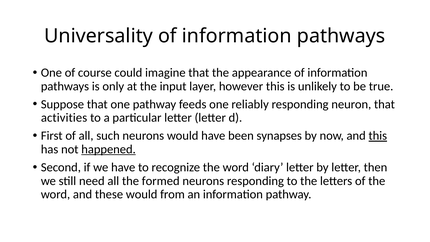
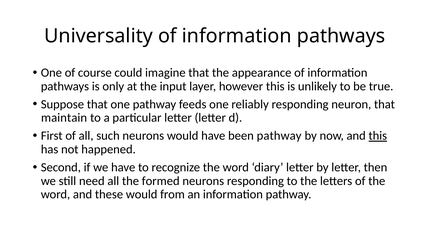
activities: activities -> maintain (64, 118)
been synapses: synapses -> pathway (279, 136)
happened underline: present -> none (109, 149)
